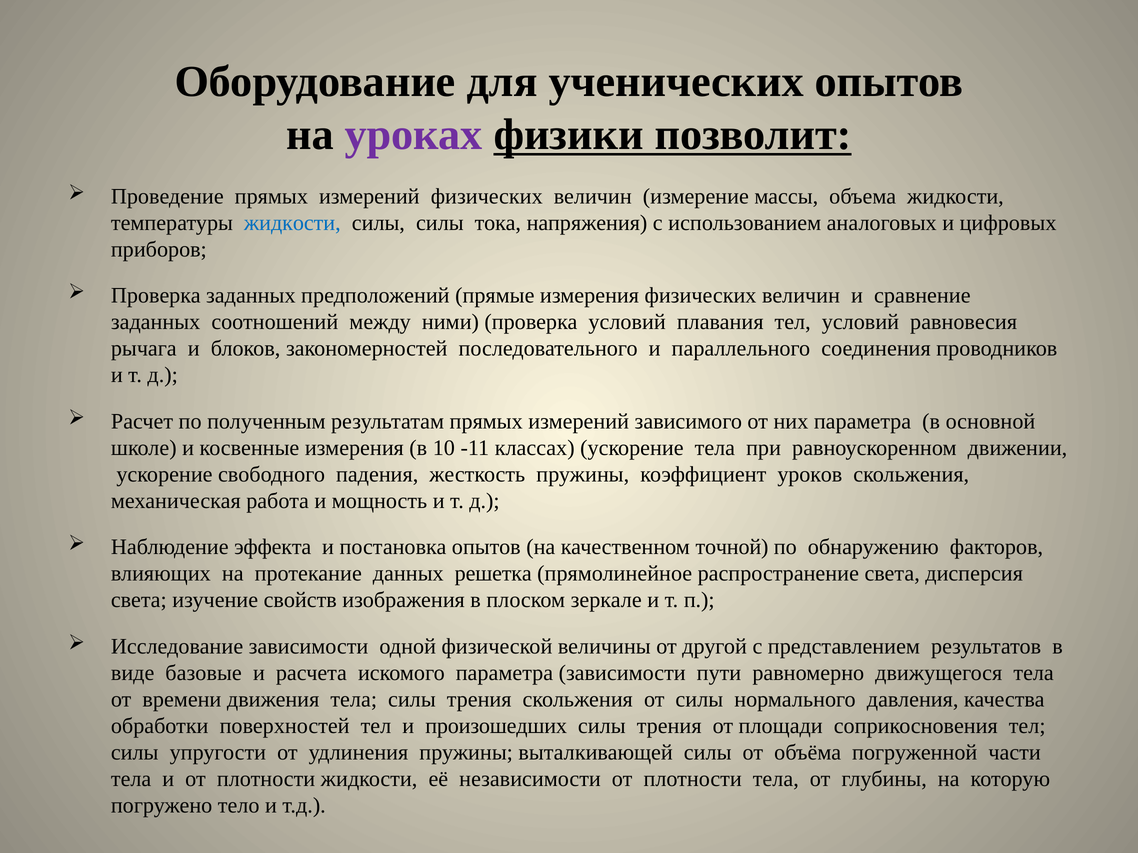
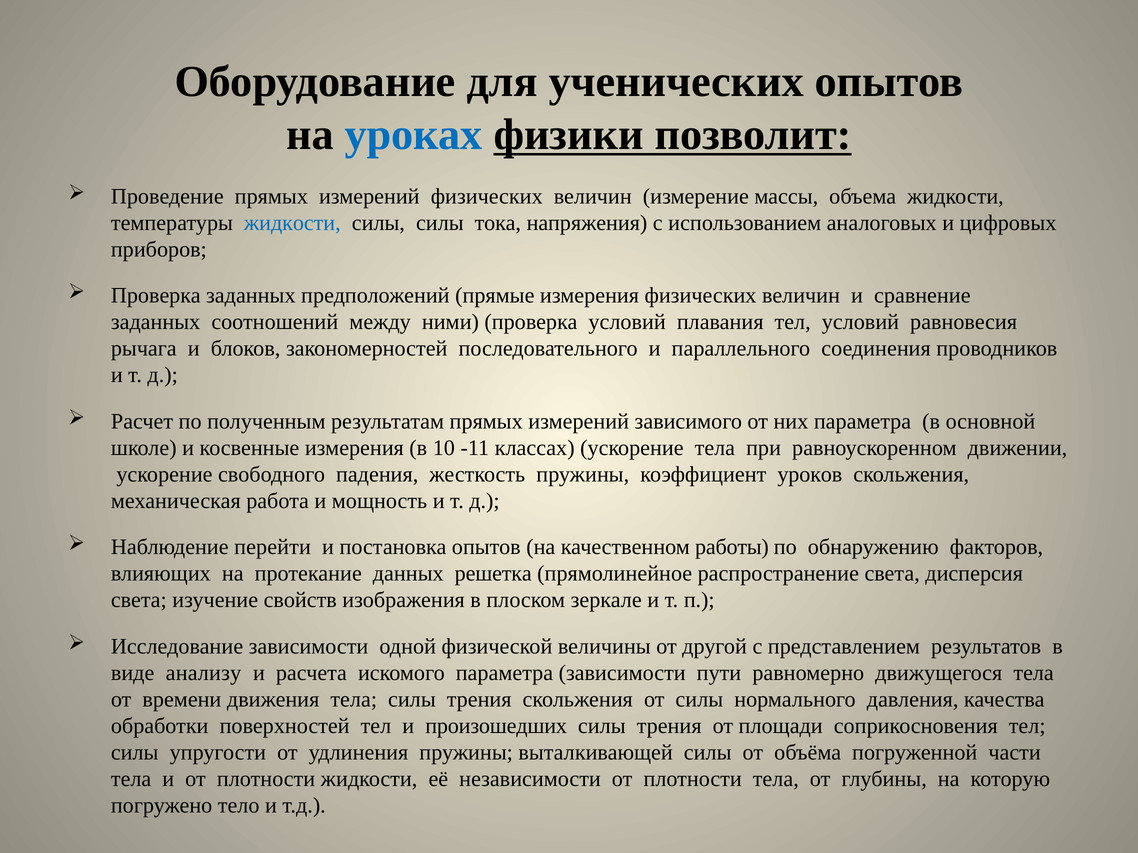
уроках colour: purple -> blue (414, 135)
эффекта: эффекта -> перейти (273, 547)
точной: точной -> работы (732, 547)
базовые: базовые -> анализу (203, 673)
